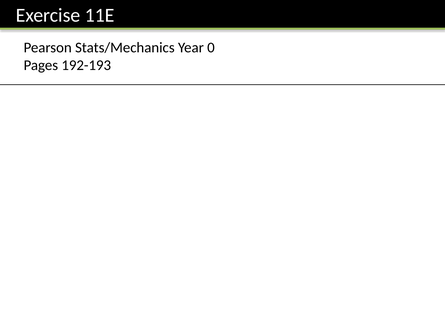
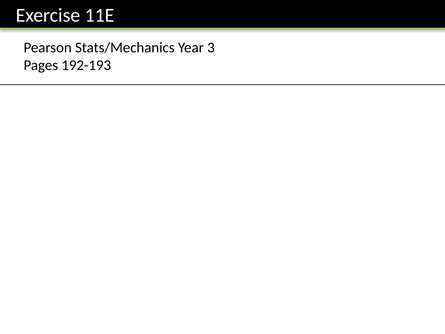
0: 0 -> 3 (211, 47)
